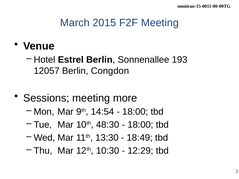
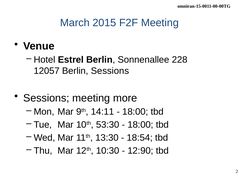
193: 193 -> 228 (180, 60)
Berlin Congdon: Congdon -> Sessions (110, 71)
14:54: 14:54 -> 14:11 (103, 112)
48:30: 48:30 -> 53:30 (108, 125)
18:49: 18:49 -> 18:54 (140, 138)
12:29: 12:29 -> 12:90 (140, 151)
